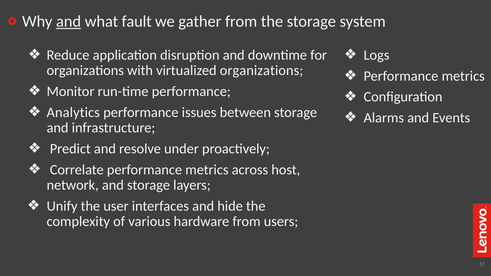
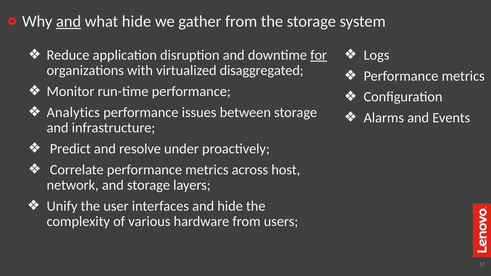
what fault: fault -> hide (137, 21)
for underline: none -> present (319, 55)
virtualized organizations: organizations -> disaggregated (262, 71)
